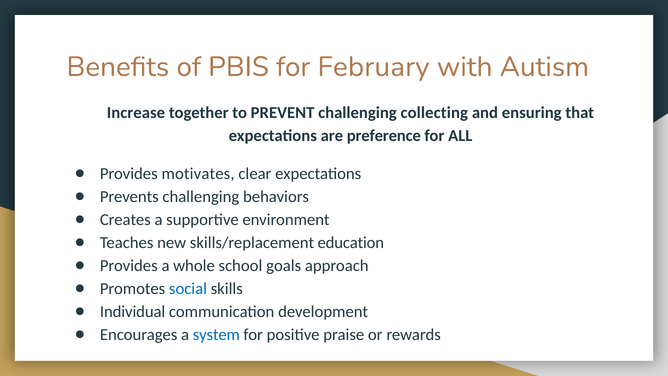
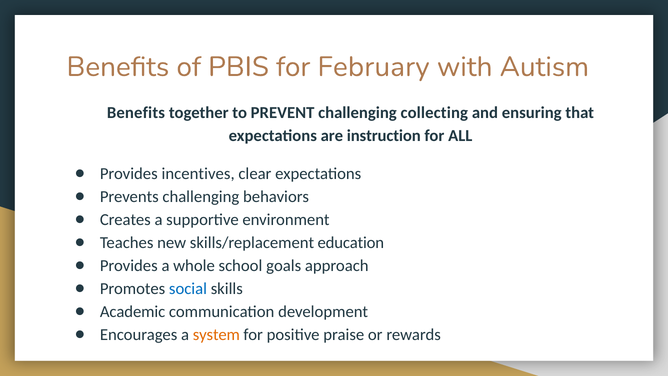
Increase: Increase -> Benefits (136, 113)
preference: preference -> instruction (384, 136)
motivates: motivates -> incentives (198, 173)
Individual: Individual -> Academic (133, 312)
system colour: blue -> orange (216, 335)
